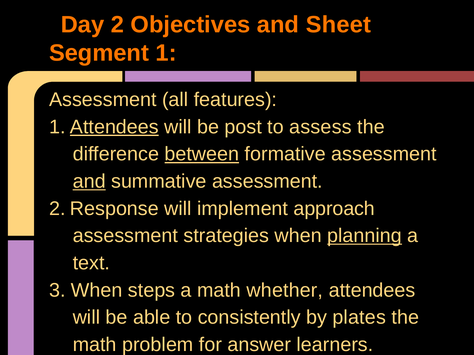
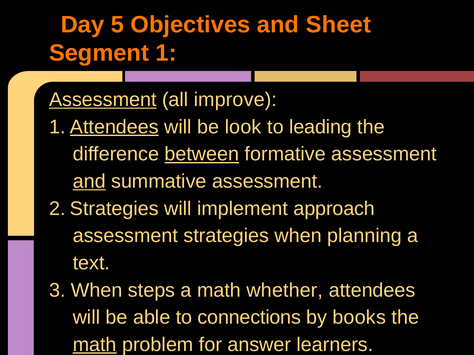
Day 2: 2 -> 5 (117, 25)
Assessment underline: none -> present (103, 100)
features: features -> improve (235, 100)
post: post -> look (243, 127)
assess: assess -> leading (321, 127)
2 Response: Response -> Strategies (114, 209)
planning underline: present -> none (365, 236)
consistently: consistently -> connections (249, 318)
plates: plates -> books (359, 318)
math underline: none -> present (95, 345)
